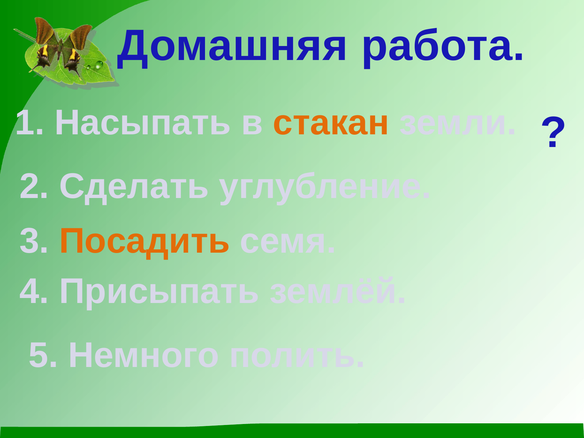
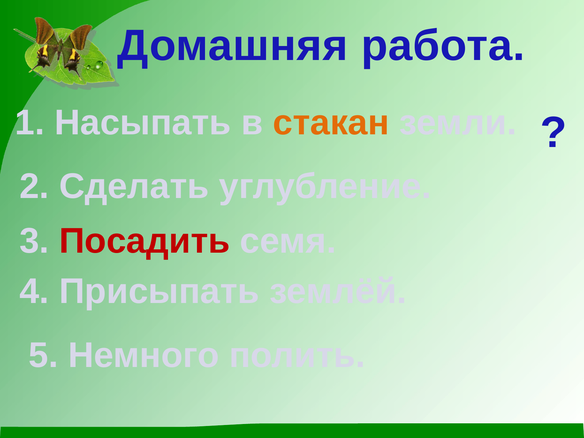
Посадить colour: orange -> red (145, 241)
